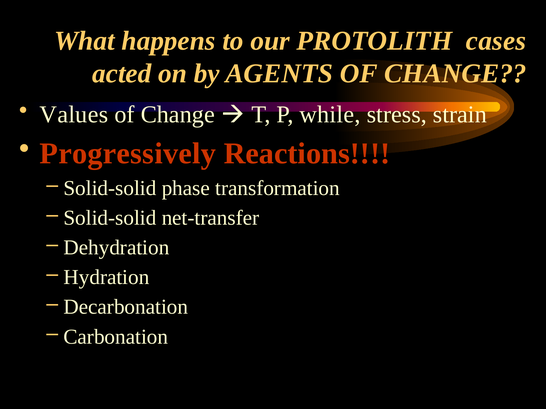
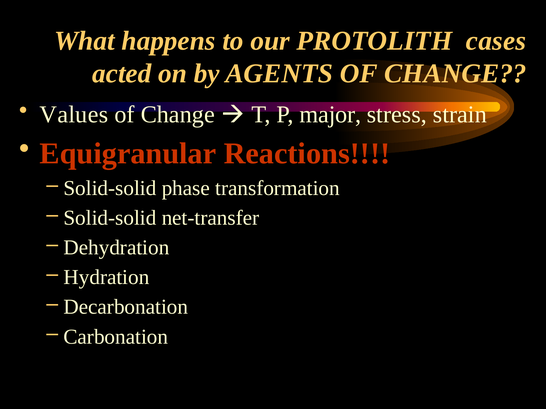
while: while -> major (330, 115)
Progressively: Progressively -> Equigranular (128, 154)
